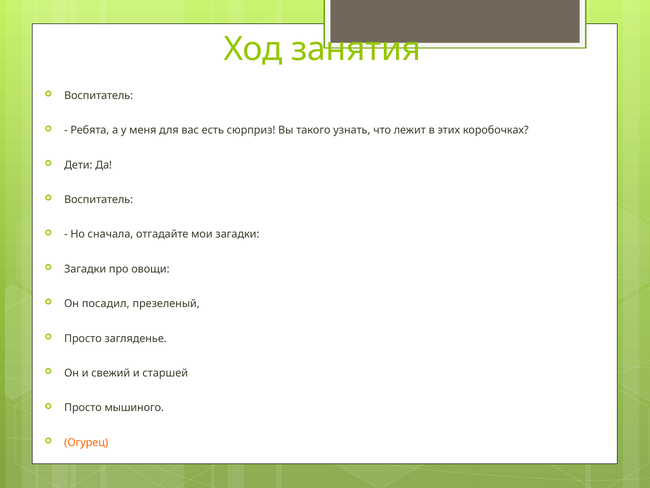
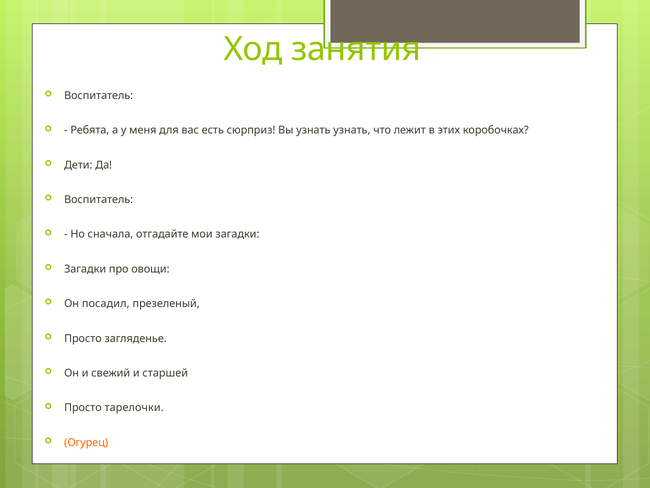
Вы такого: такого -> узнать (313, 130)
мышиного: мышиного -> тарелочки (134, 407)
